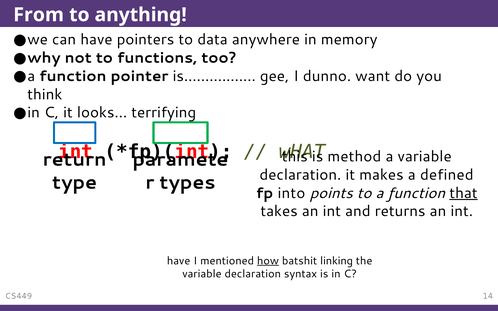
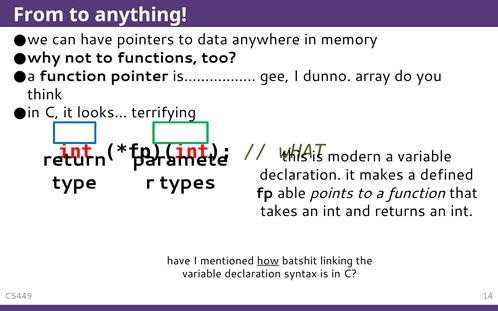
want: want -> array (373, 76)
method: method -> modern (354, 157)
into: into -> able (292, 193)
that underline: present -> none (463, 193)
